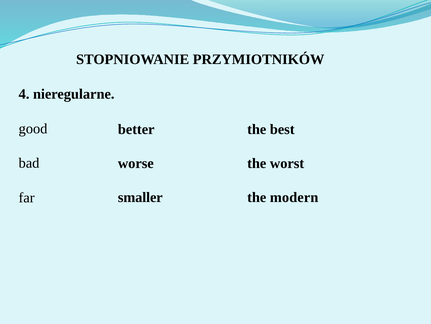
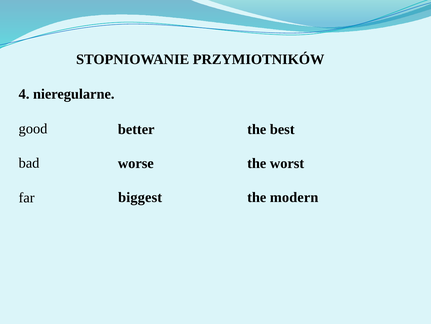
smaller: smaller -> biggest (140, 197)
